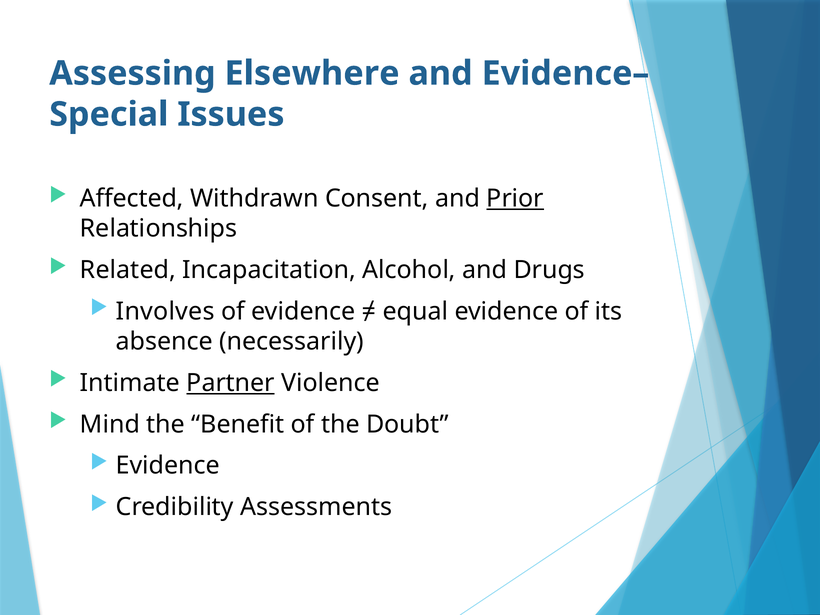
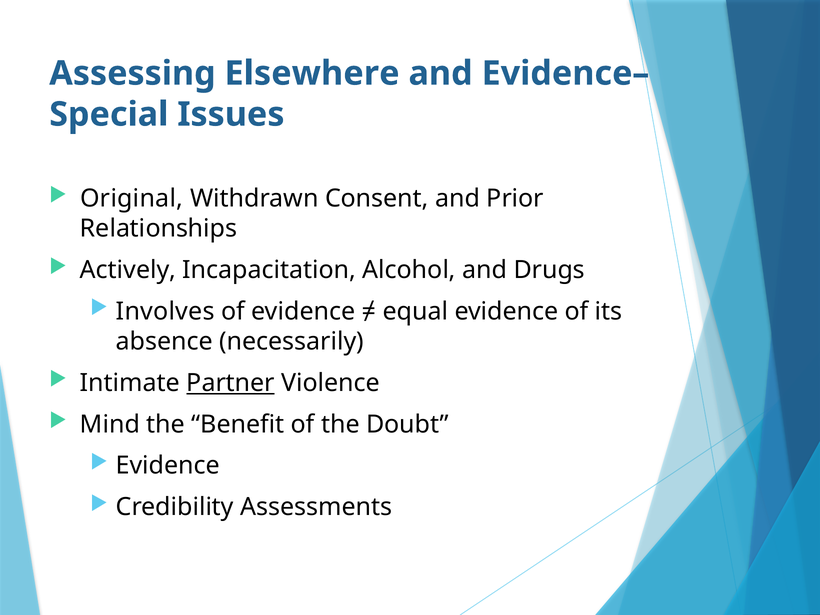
Affected: Affected -> Original (132, 199)
Prior underline: present -> none (515, 199)
Related: Related -> Actively (128, 270)
